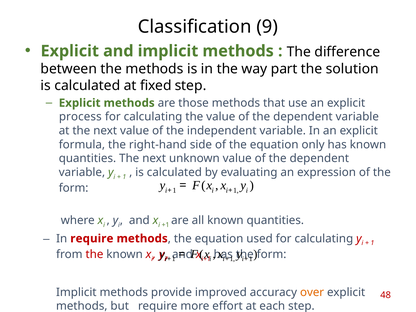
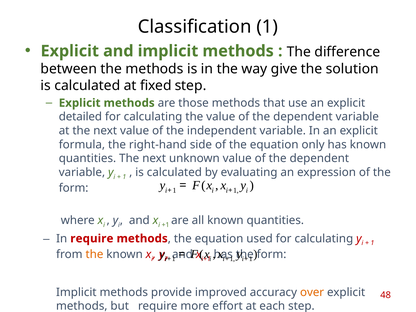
Classification 9: 9 -> 1 (267, 27)
part: part -> give (284, 69)
process: process -> detailed (80, 117)
the colour: red -> orange (94, 254)
